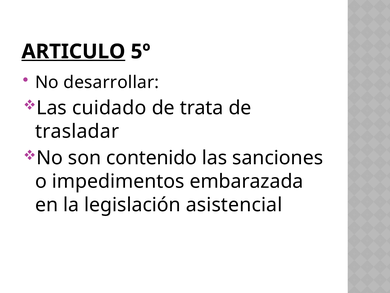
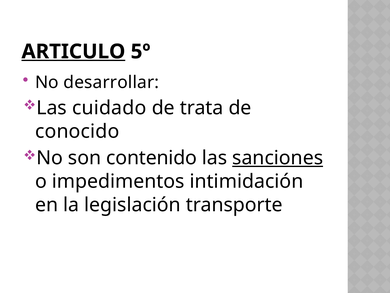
trasladar: trasladar -> conocido (77, 131)
sanciones underline: none -> present (278, 158)
embarazada: embarazada -> intimidación (246, 181)
asistencial: asistencial -> transporte (234, 205)
